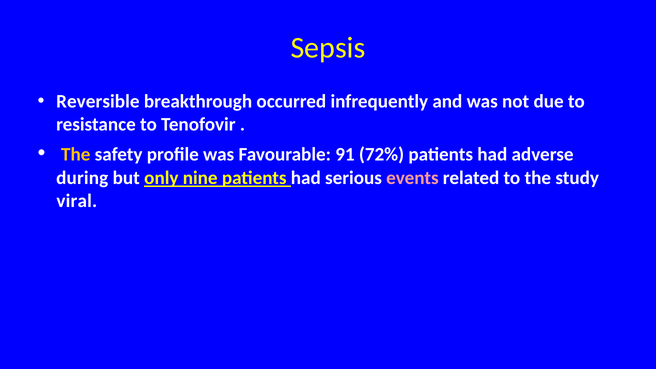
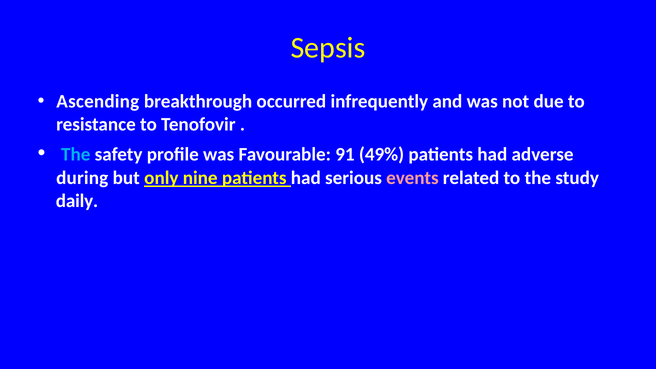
Reversible: Reversible -> Ascending (98, 101)
The colour: yellow -> light blue (76, 154)
72%: 72% -> 49% (382, 154)
viral: viral -> daily (77, 201)
